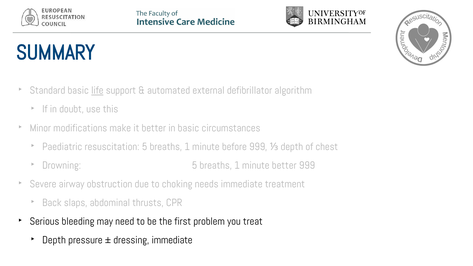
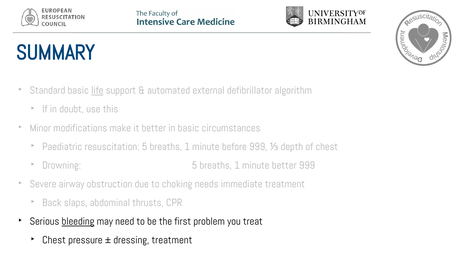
bleeding underline: none -> present (78, 221)
Depth: Depth -> Chest (54, 240)
dressing immediate: immediate -> treatment (172, 240)
